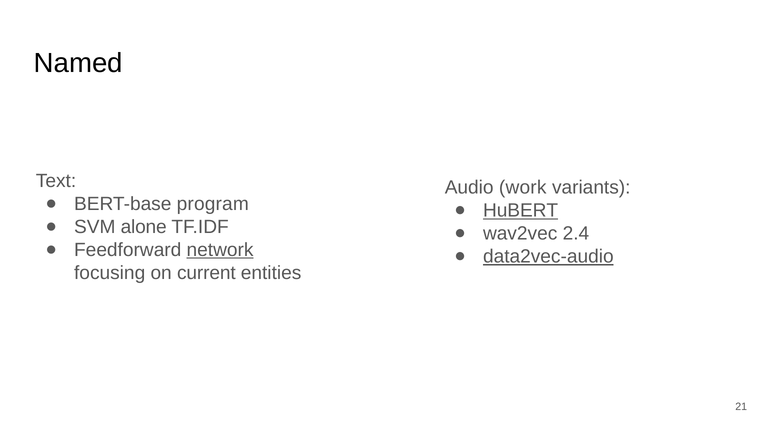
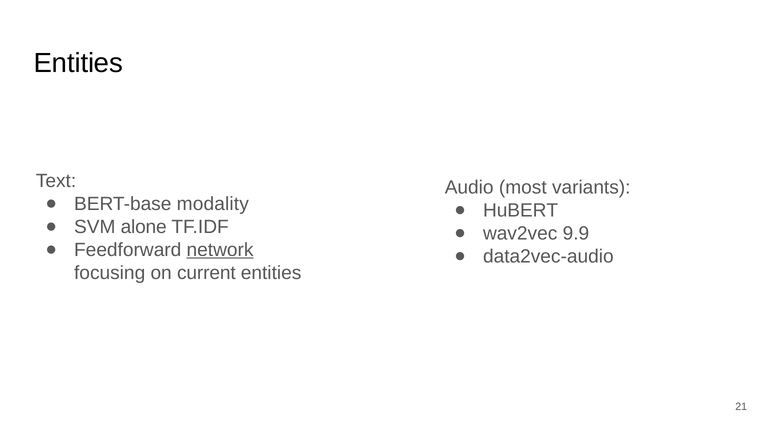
Named: Named -> Entities (78, 63)
work: work -> most (523, 188)
program: program -> modality (213, 204)
HuBERT underline: present -> none (521, 211)
2.4: 2.4 -> 9.9 (576, 234)
data2vec-audio underline: present -> none (548, 257)
